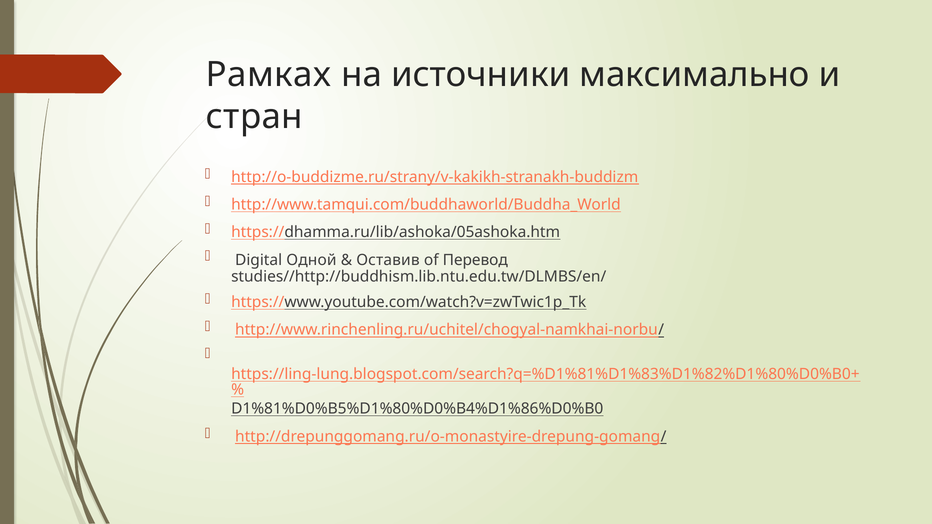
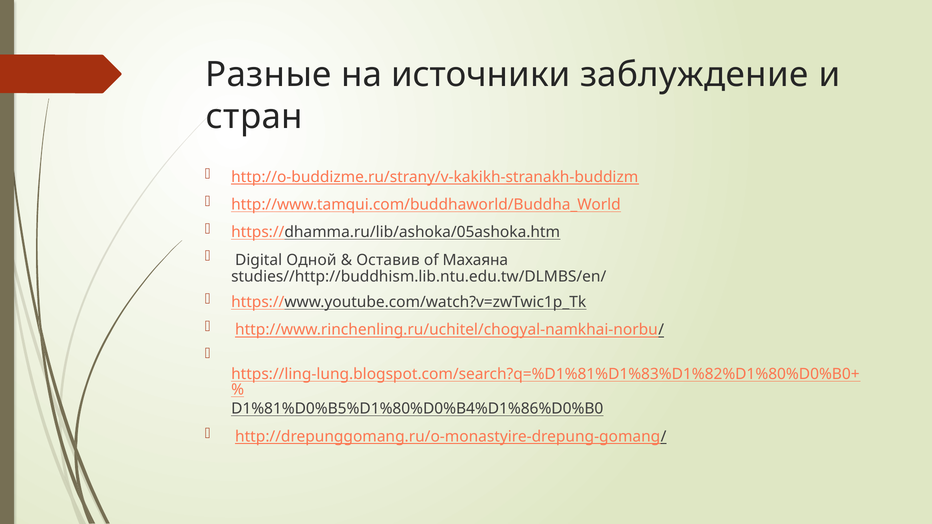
Рамках: Рамках -> Разные (268, 75)
максимально: максимально -> заблуждение (694, 75)
Перевод: Перевод -> Махаяна (475, 260)
